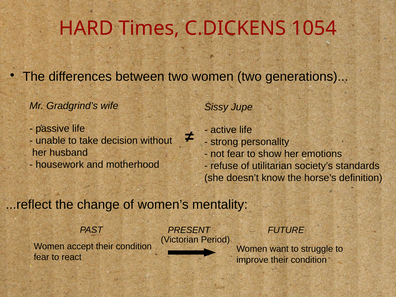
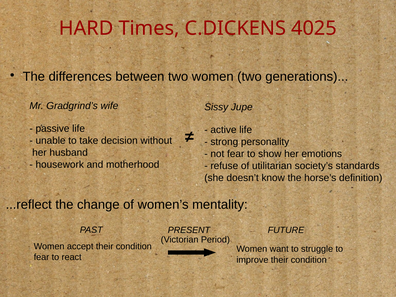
1054: 1054 -> 4025 (314, 28)
